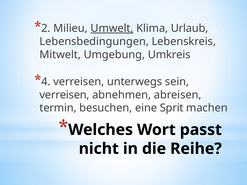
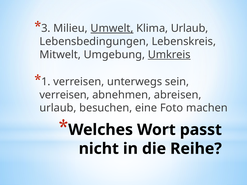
2: 2 -> 3 (46, 28)
Umkreis underline: none -> present (169, 55)
4: 4 -> 1 (46, 82)
termin: termin -> urlaub (58, 108)
Sprit: Sprit -> Foto (172, 108)
